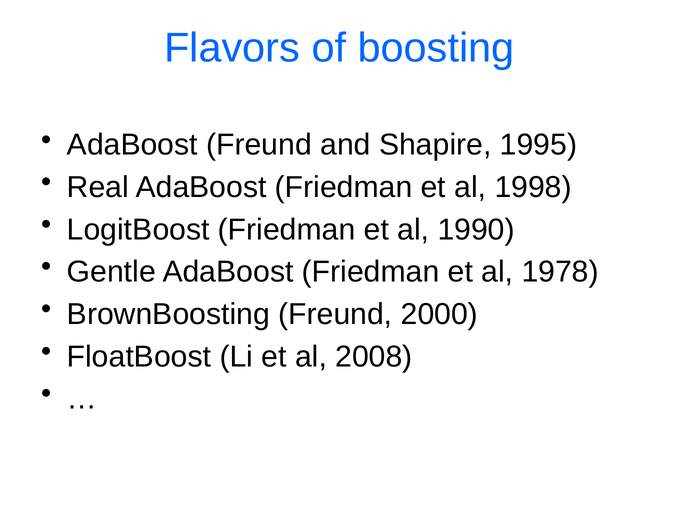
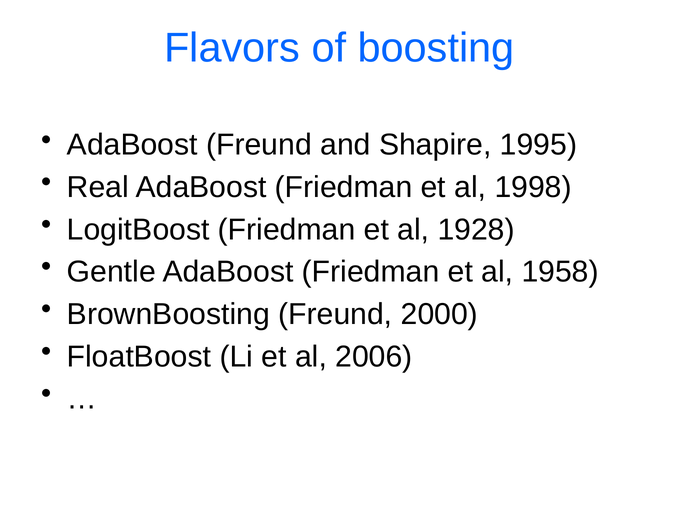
1990: 1990 -> 1928 (476, 229)
1978: 1978 -> 1958 (560, 271)
2008: 2008 -> 2006 (374, 356)
